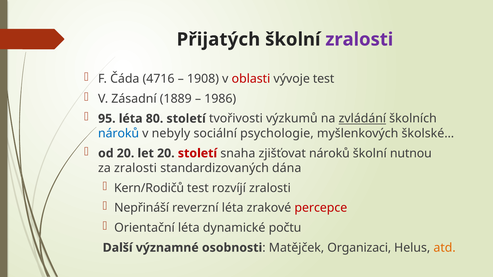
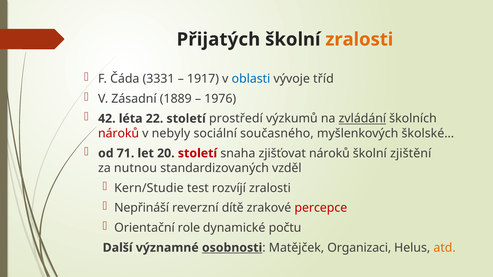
zralosti colour: purple -> orange (359, 39)
4716: 4716 -> 3331 (159, 79)
1908: 1908 -> 1917 (203, 79)
oblasti colour: red -> blue (251, 79)
vývoje test: test -> tříd (323, 79)
1986: 1986 -> 1976 (220, 99)
95: 95 -> 42 (107, 119)
80: 80 -> 22 (155, 119)
tvořivosti: tvořivosti -> prostředí (236, 119)
nároků colour: blue -> red (119, 134)
psychologie: psychologie -> současného (277, 134)
od 20: 20 -> 71 (126, 153)
nutnou: nutnou -> zjištění (411, 153)
za zralosti: zralosti -> nutnou (135, 168)
dána: dána -> vzděl (287, 168)
Kern/Rodičů: Kern/Rodičů -> Kern/Studie (149, 188)
reverzní léta: léta -> dítě (233, 208)
Orientační léta: léta -> role (189, 228)
osobnosti underline: none -> present (232, 248)
